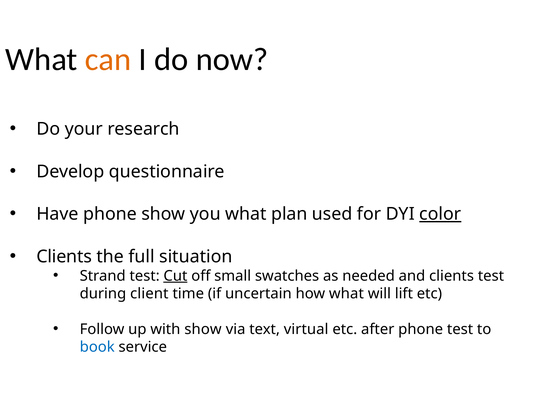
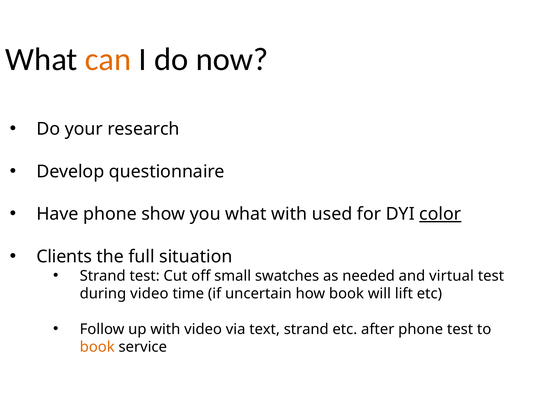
what plan: plan -> with (289, 214)
Cut underline: present -> none (175, 276)
and clients: clients -> virtual (451, 276)
during client: client -> video (149, 294)
how what: what -> book (346, 294)
with show: show -> video (203, 330)
text virtual: virtual -> strand (306, 330)
book colour: blue -> orange (97, 348)
